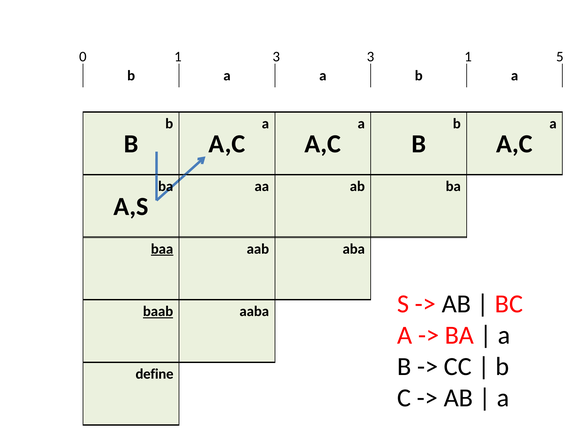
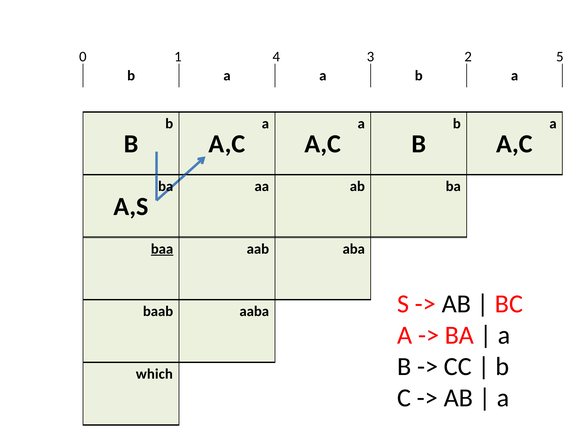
1 3: 3 -> 4 (276, 57)
3 1: 1 -> 2 (468, 57)
baab underline: present -> none (158, 312)
define: define -> which (154, 374)
